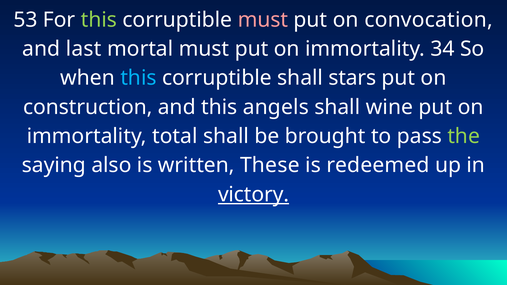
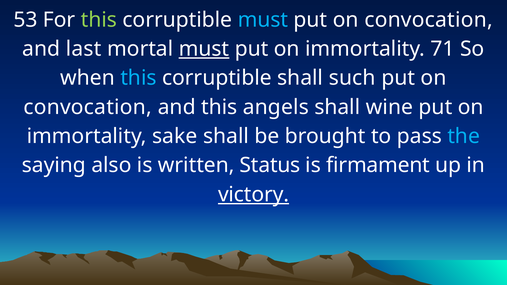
must colour: pink -> light blue (263, 20)
must underline: none -> present (204, 49)
34: 34 -> 71 (443, 49)
stars: stars -> such (352, 78)
construction: construction -> convocation (88, 107)
total: total -> sake (175, 136)
the colour: light green -> light blue (464, 136)
These: These -> Status (270, 165)
redeemed: redeemed -> firmament (378, 165)
